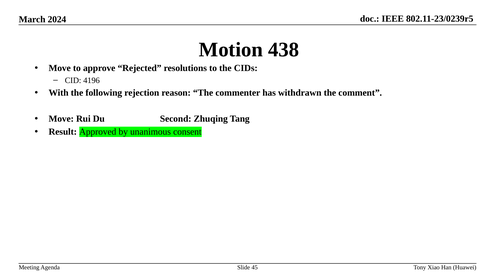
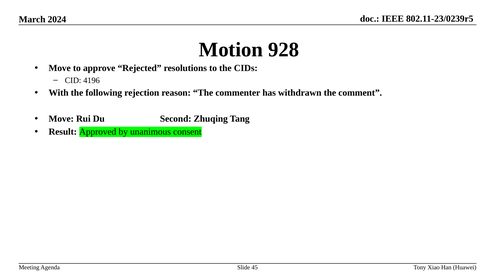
438: 438 -> 928 (284, 50)
